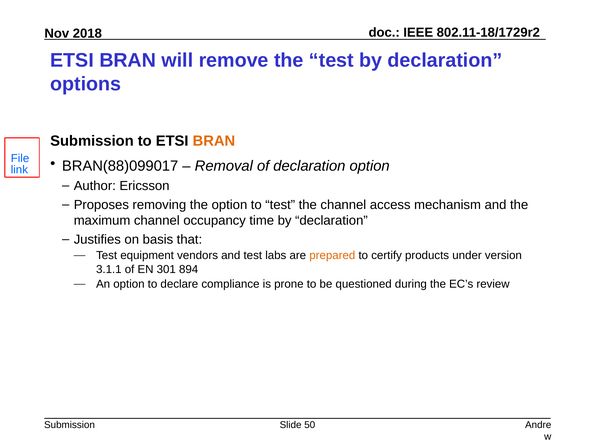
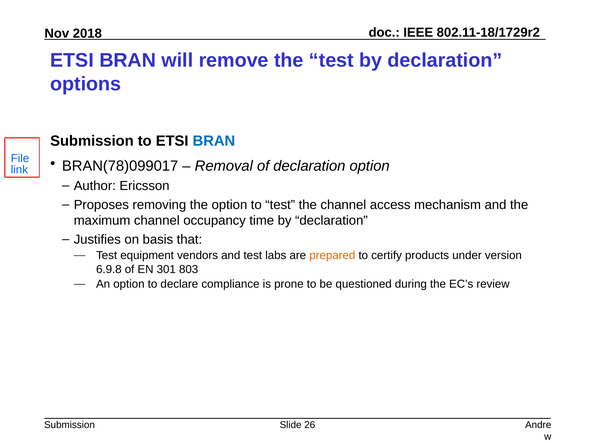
BRAN colour: orange -> blue (214, 141)
BRAN(88)099017: BRAN(88)099017 -> BRAN(78)099017 (120, 166)
3.1.1: 3.1.1 -> 6.9.8 (109, 269)
894: 894 -> 803 (189, 269)
50: 50 -> 26 (310, 424)
